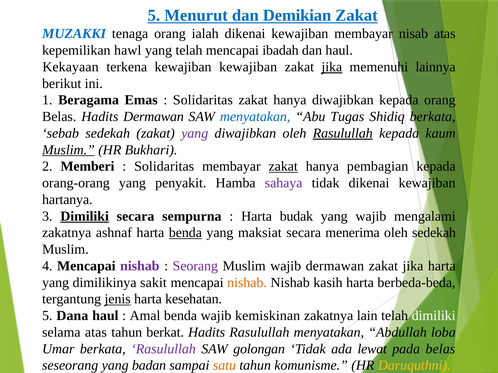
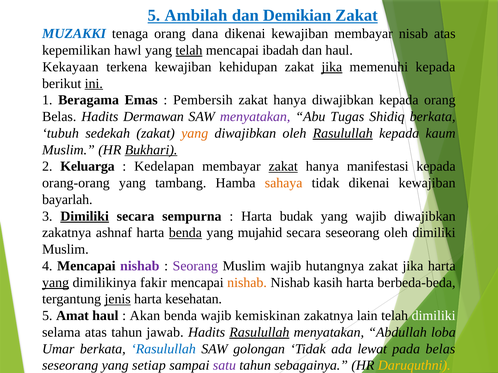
Menurut: Menurut -> Ambilah (196, 15)
ialah: ialah -> dana (205, 34)
telah underline: none -> present (189, 50)
kewajiban kewajiban: kewajiban -> kehidupan (248, 67)
memenuhi lainnya: lainnya -> kepada (435, 67)
ini underline: none -> present (94, 84)
Solidaritas: Solidaritas -> Pembersih (203, 100)
menyatakan colour: blue -> purple (255, 117)
sebab: sebab -> tubuh (60, 133)
yang colour: purple -> orange (195, 133)
Muslim underline: present -> none (68, 150)
Bukhari underline: none -> present (151, 150)
Memberi: Memberi -> Keluarga (87, 167)
Solidaritas: Solidaritas -> Kedelapan (164, 167)
pembagian: pembagian -> manifestasi (378, 167)
penyakit: penyakit -> tambang (181, 183)
sahaya colour: purple -> orange (284, 183)
hartanya: hartanya -> bayarlah (67, 200)
wajib mengalami: mengalami -> diwajibkan (425, 216)
maksiat: maksiat -> mujahid (260, 233)
secara menerima: menerima -> seseorang (353, 233)
oleh sedekah: sedekah -> dimiliki (434, 233)
wajib dermawan: dermawan -> hutangnya (335, 266)
yang underline: none -> present (56, 283)
sakit: sakit -> fakir (153, 283)
Dana: Dana -> Amat (72, 316)
Amal: Amal -> Akan (145, 316)
berkat: berkat -> jawab (165, 333)
Rasulullah underline: none -> present (259, 333)
Rasulullah colour: purple -> blue (163, 349)
badan: badan -> setiap (149, 366)
satu colour: orange -> purple (224, 366)
komunisme: komunisme -> sebagainya (311, 366)
